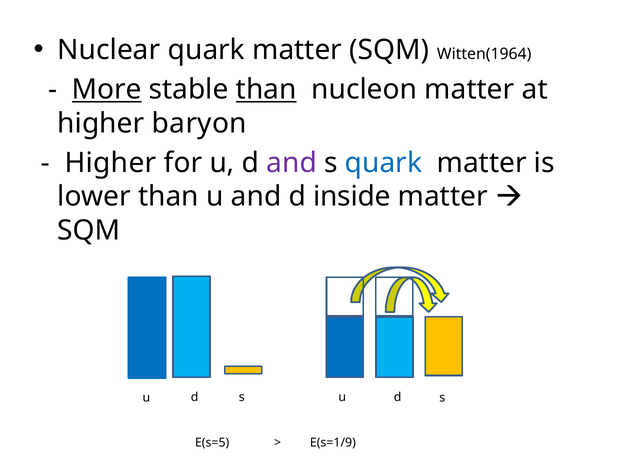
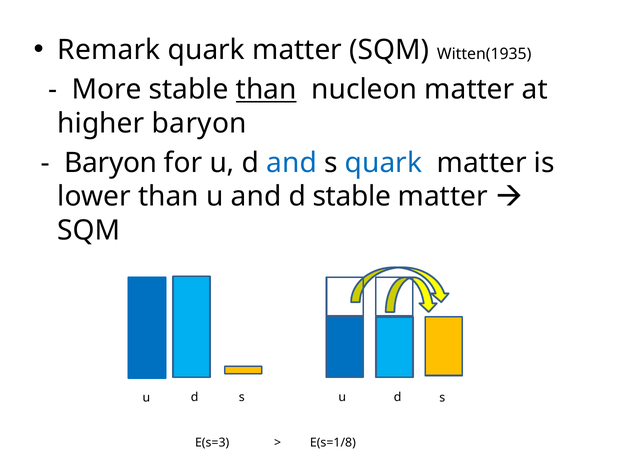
Nuclear: Nuclear -> Remark (109, 50)
Witten(1964: Witten(1964 -> Witten(1935 (484, 54)
More underline: present -> none (107, 89)
Higher: Higher -> Baryon (111, 163)
and colour: purple -> blue (292, 163)
d inside: inside -> stable (352, 196)
E(s=5: E(s=5 -> E(s=3 (212, 442)
E(s=1/9: E(s=1/9 -> E(s=1/8 (333, 442)
